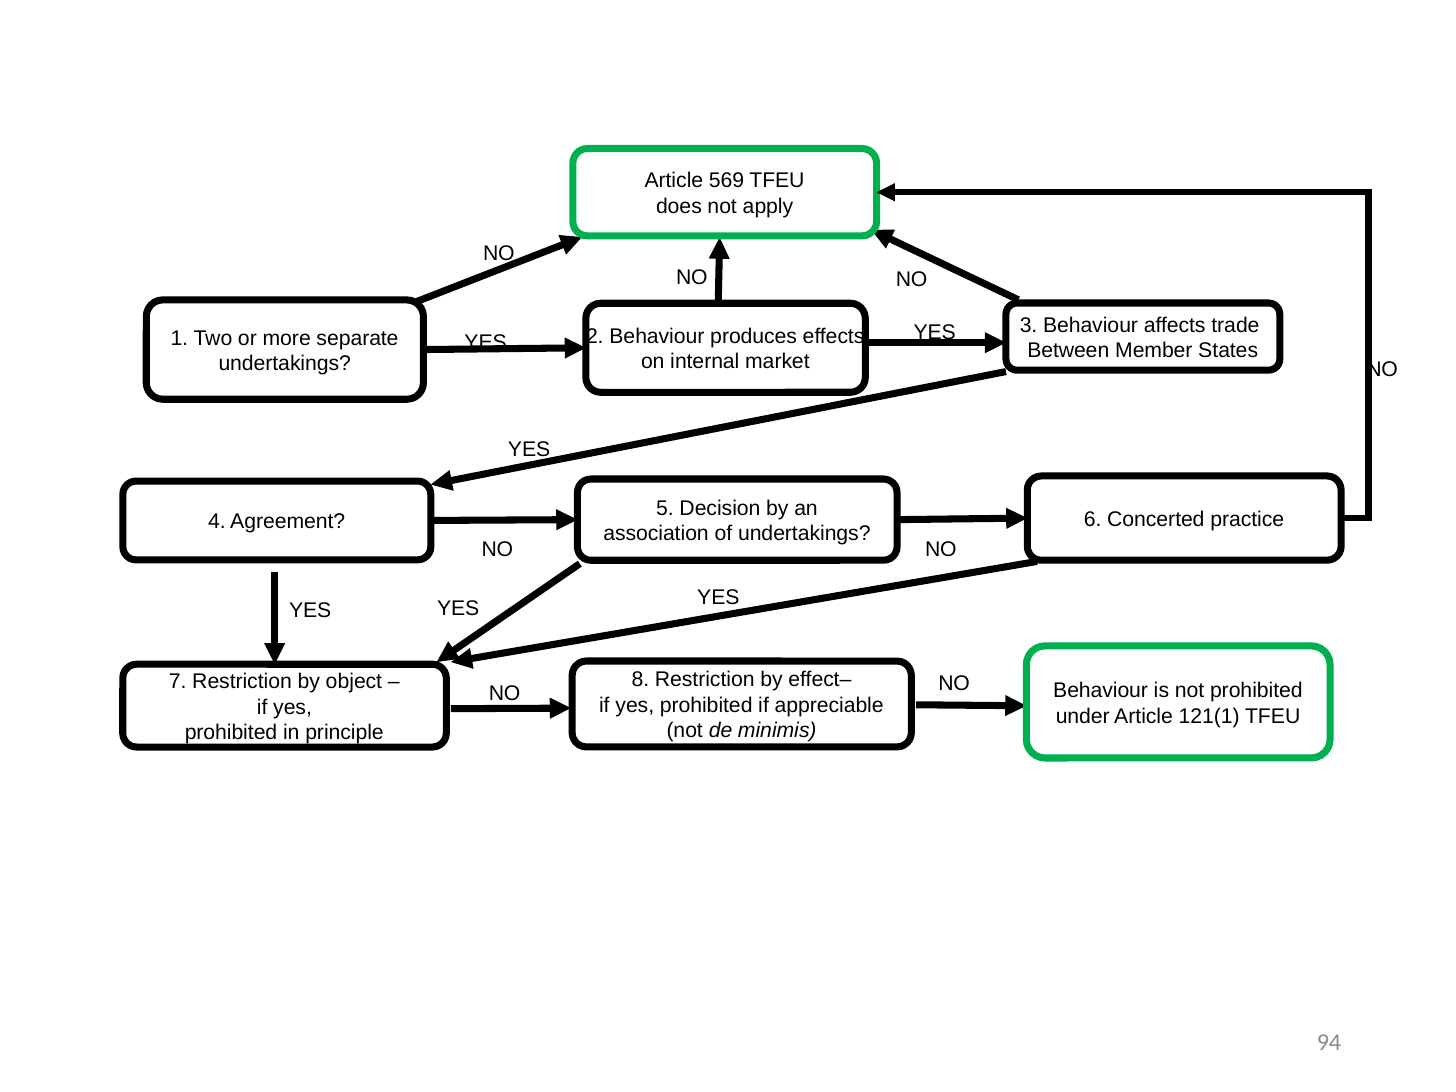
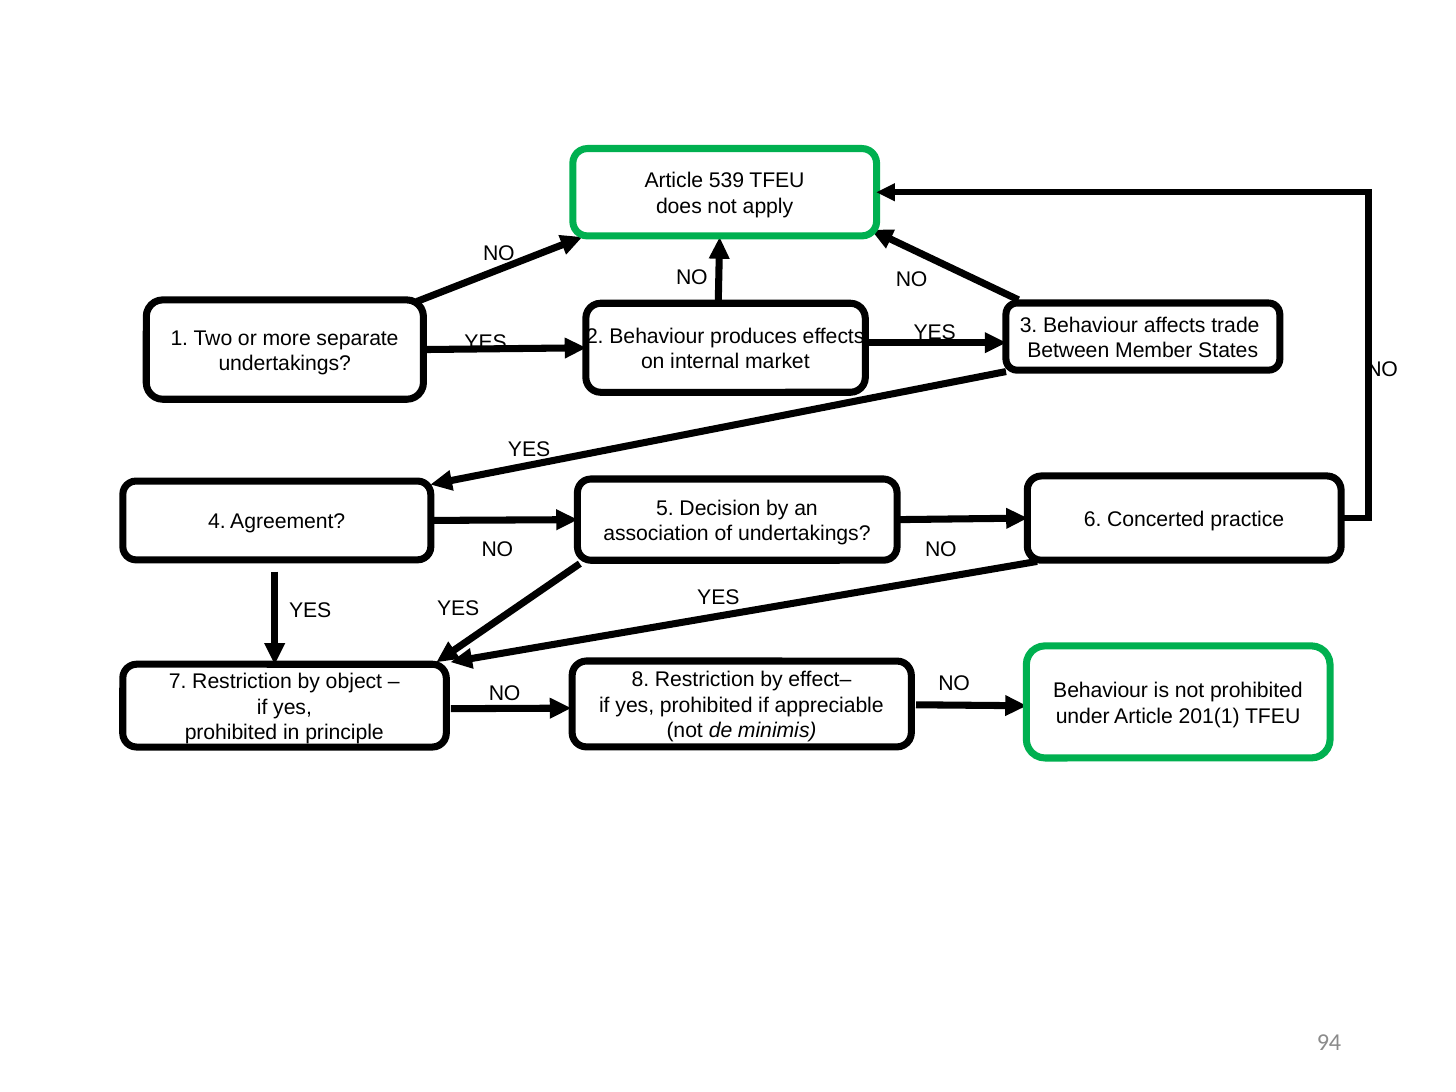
569: 569 -> 539 (726, 181)
121(1: 121(1 -> 201(1 (1209, 716)
